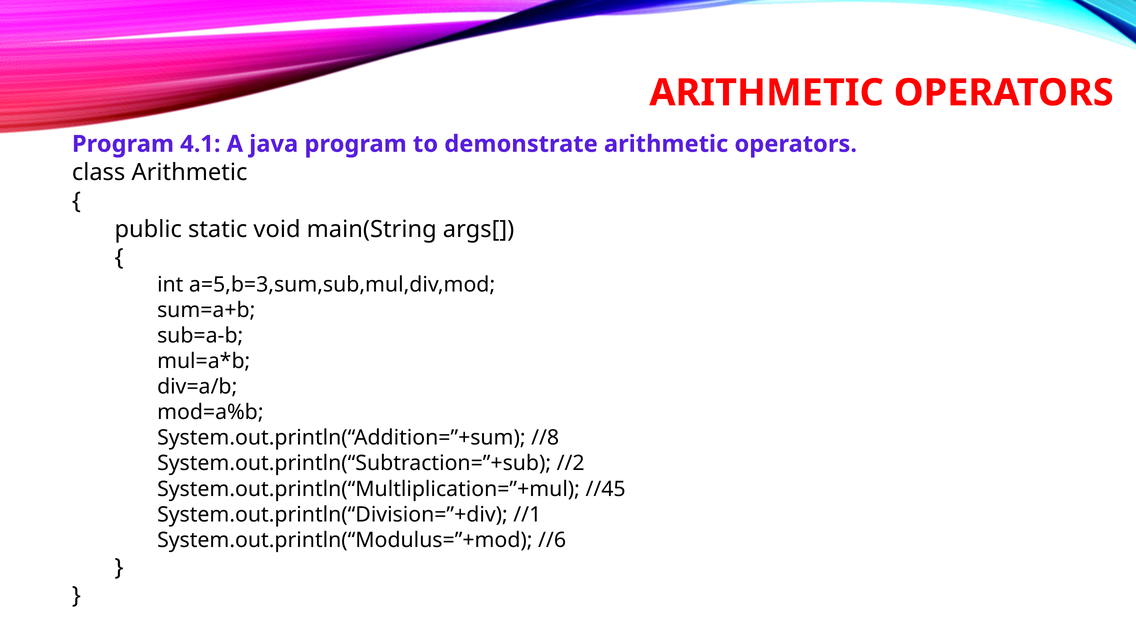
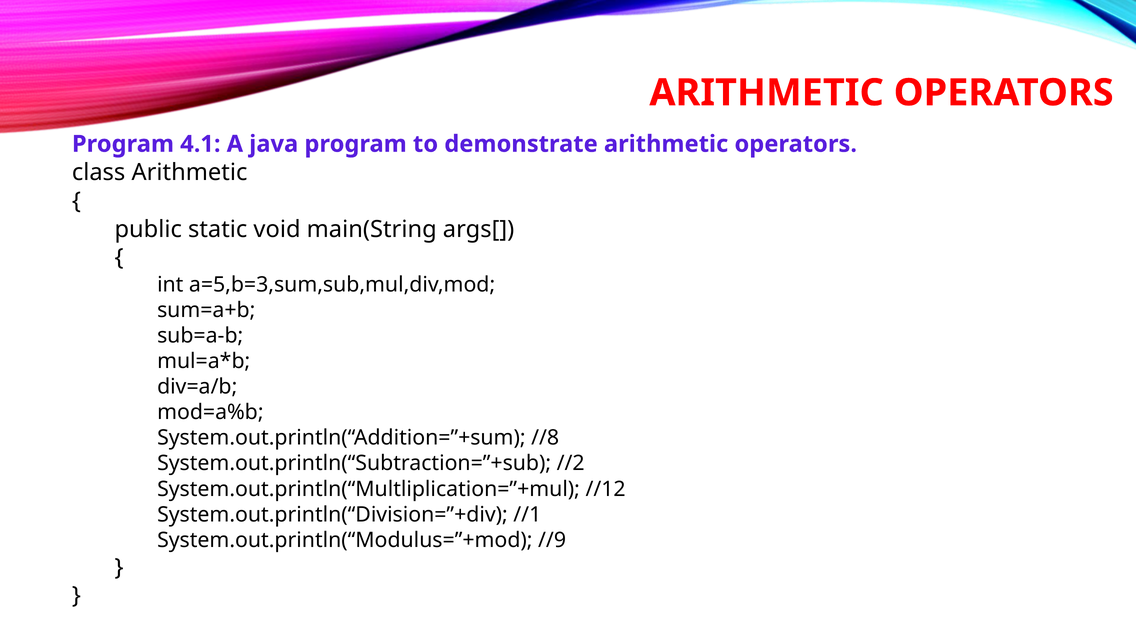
//45: //45 -> //12 (606, 489)
//6: //6 -> //9 (552, 540)
